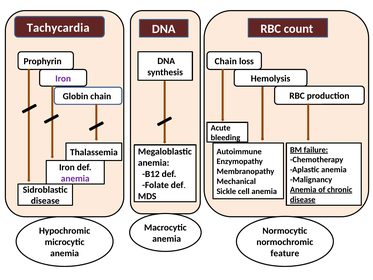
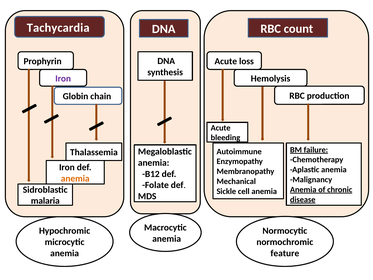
Chain: Chain -> Acute (226, 61)
anemia colour: purple -> orange (75, 178)
disease: disease -> malaria (45, 201)
